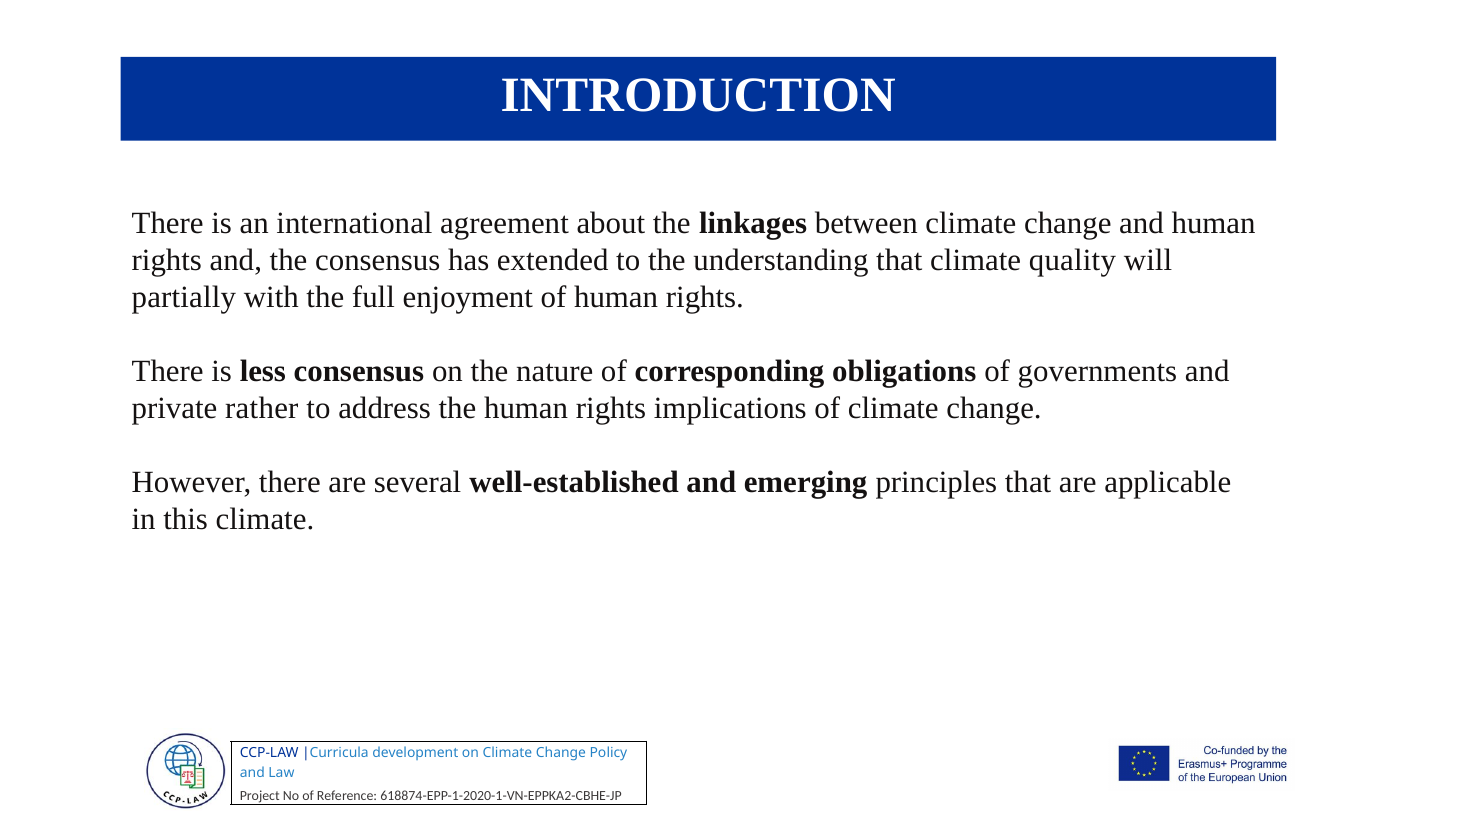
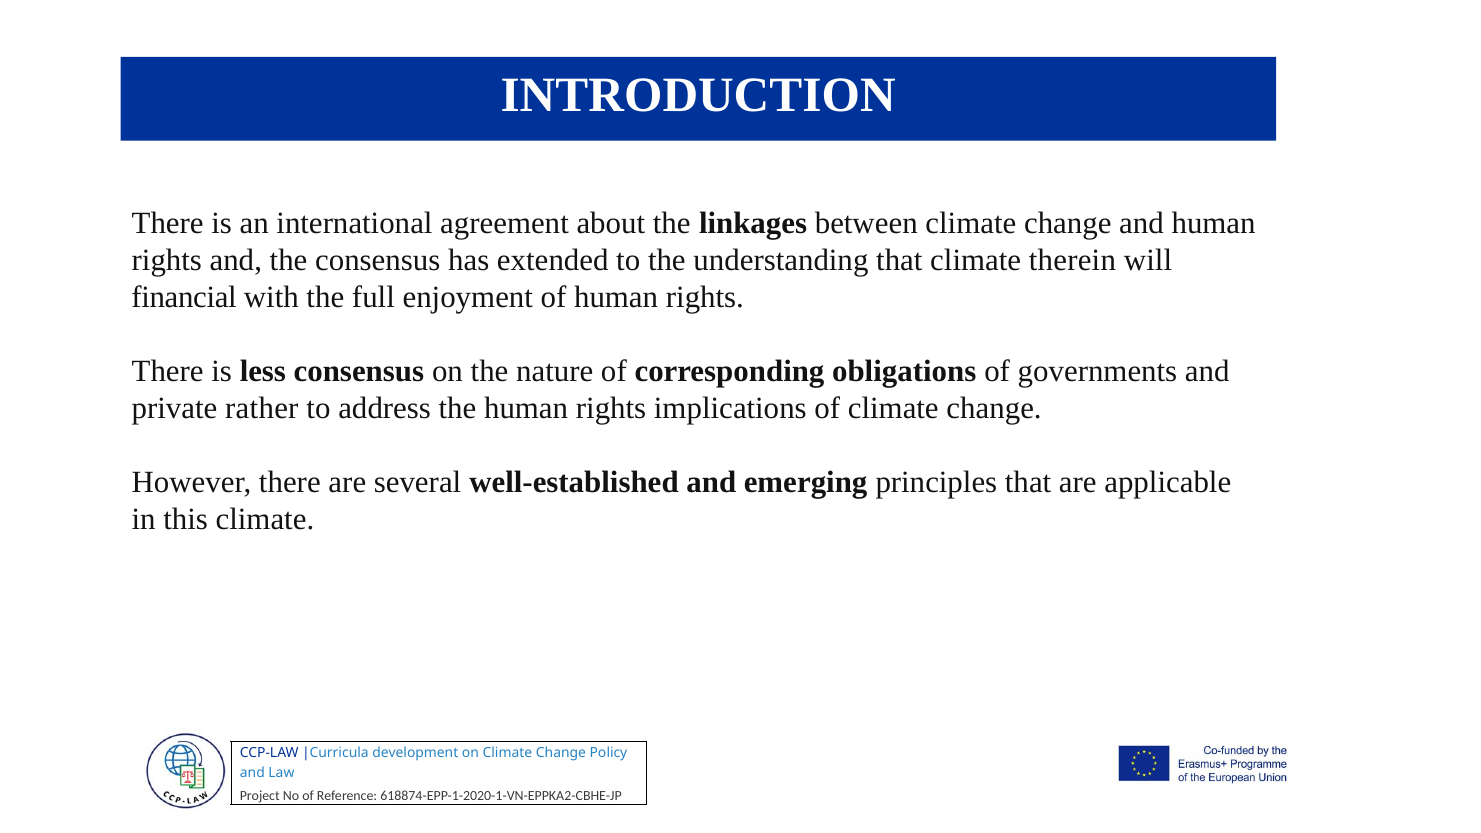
quality: quality -> therein (1072, 260)
partially: partially -> financial (184, 297)
